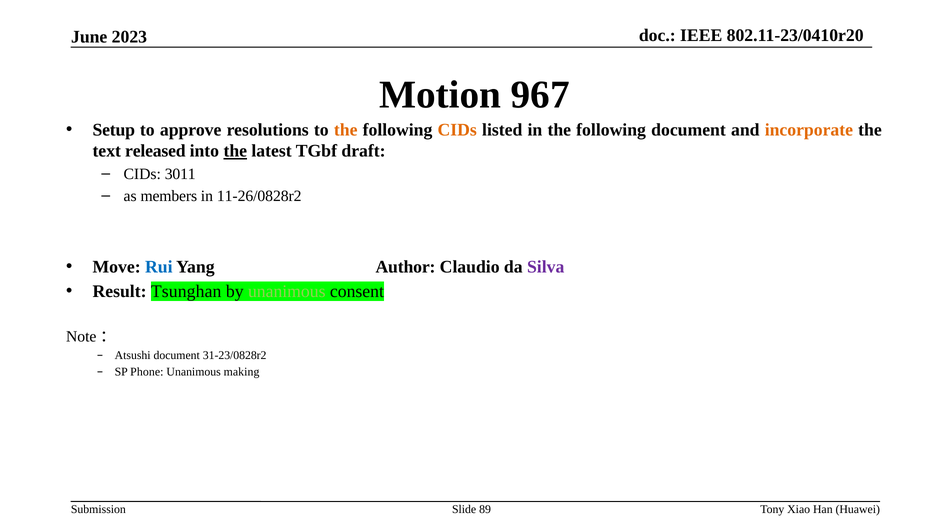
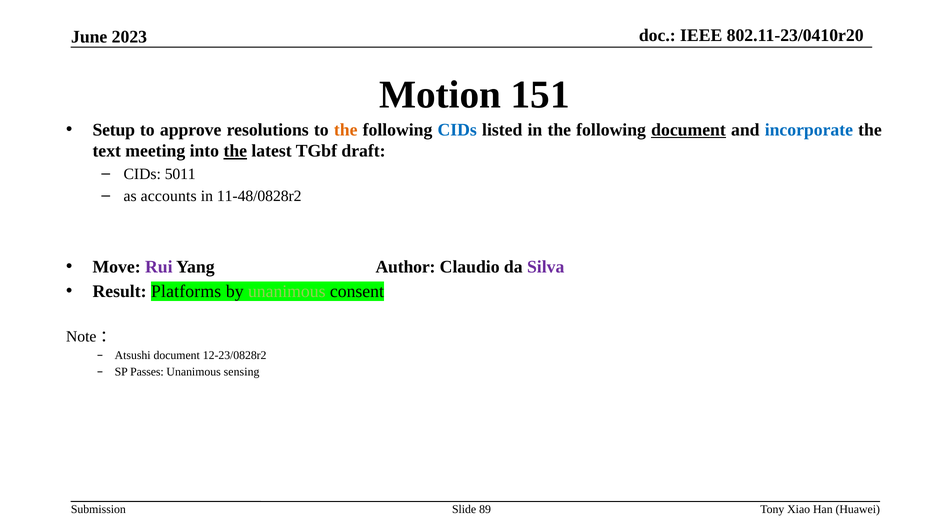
967: 967 -> 151 (540, 95)
CIDs colour: orange -> blue (457, 130)
document underline: none -> present (689, 130)
incorporate colour: orange -> blue (809, 130)
released: released -> meeting (155, 151)
3011: 3011 -> 5011 (180, 174)
members: members -> accounts (169, 196)
11-26/0828r2: 11-26/0828r2 -> 11-48/0828r2 (259, 196)
Rui colour: blue -> purple (159, 266)
Tsunghan: Tsunghan -> Platforms (186, 291)
31-23/0828r2: 31-23/0828r2 -> 12-23/0828r2 (235, 355)
Phone: Phone -> Passes (147, 371)
making: making -> sensing (242, 371)
